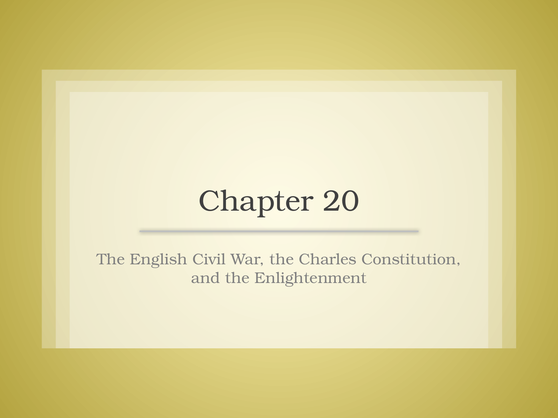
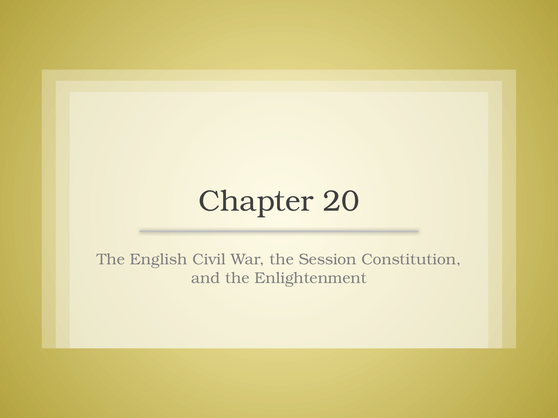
Charles: Charles -> Session (328, 260)
